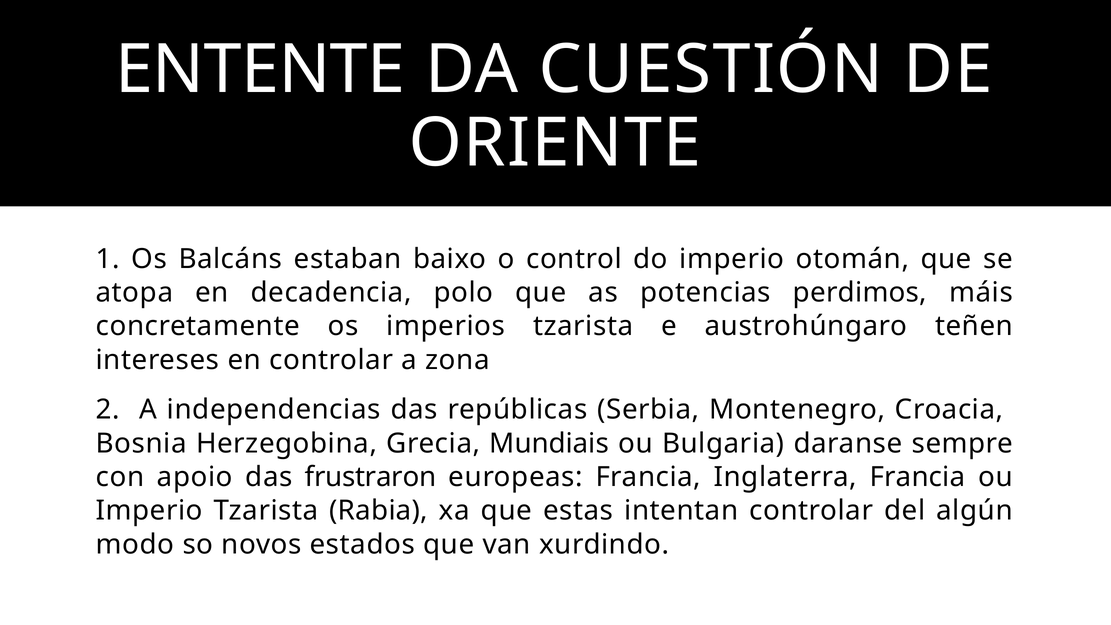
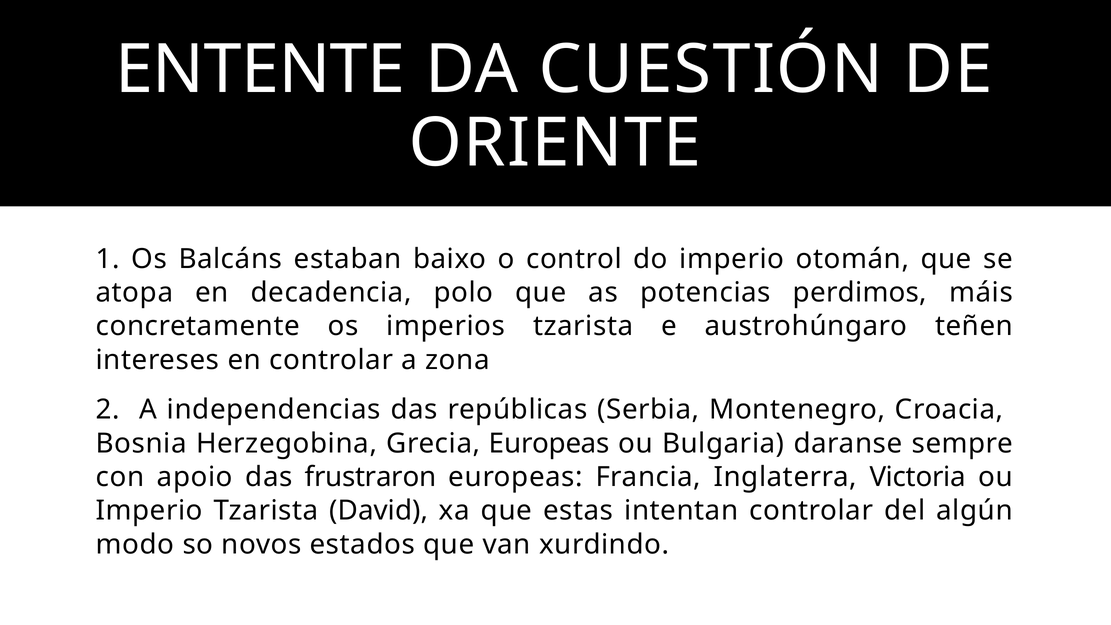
Grecia Mundiais: Mundiais -> Europeas (549, 443)
Inglaterra Francia: Francia -> Victoria (918, 477)
Rabia: Rabia -> David (379, 511)
